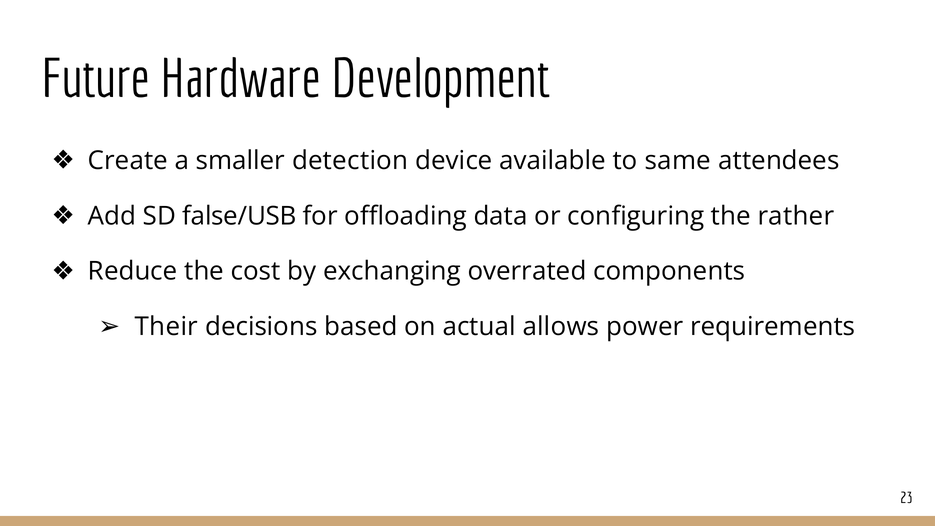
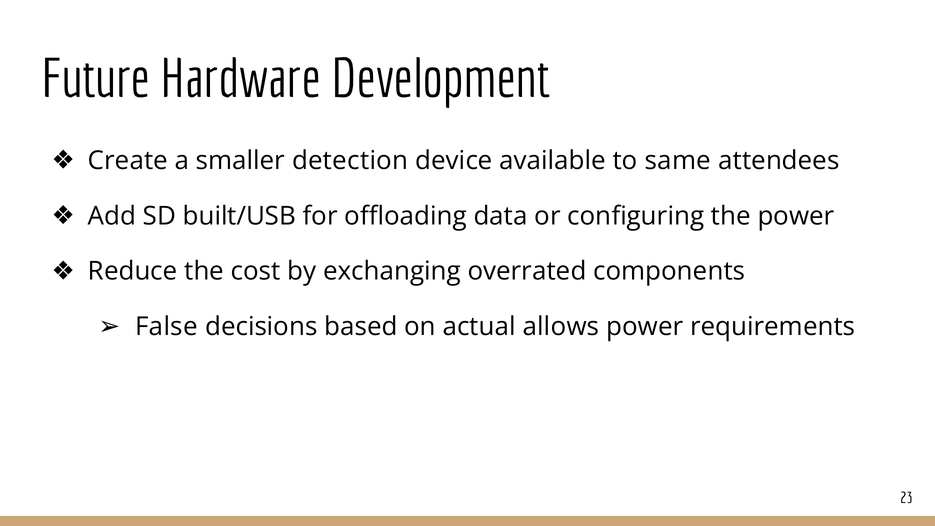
false/USB: false/USB -> built/USB (239, 216)
the rather: rather -> power (796, 216)
Their: Their -> False (166, 327)
